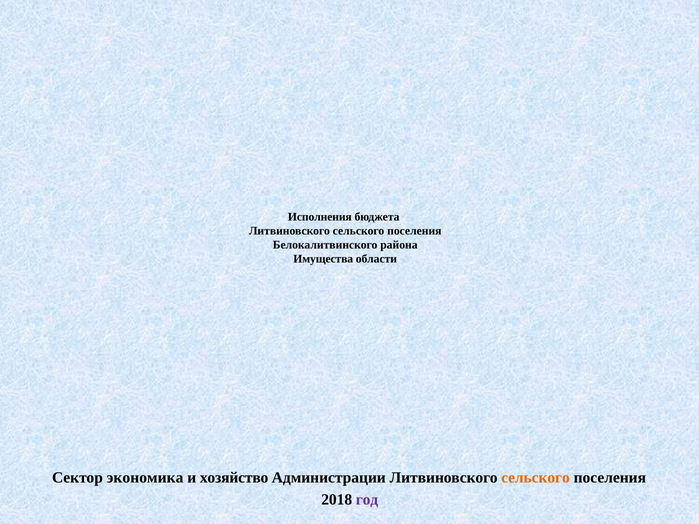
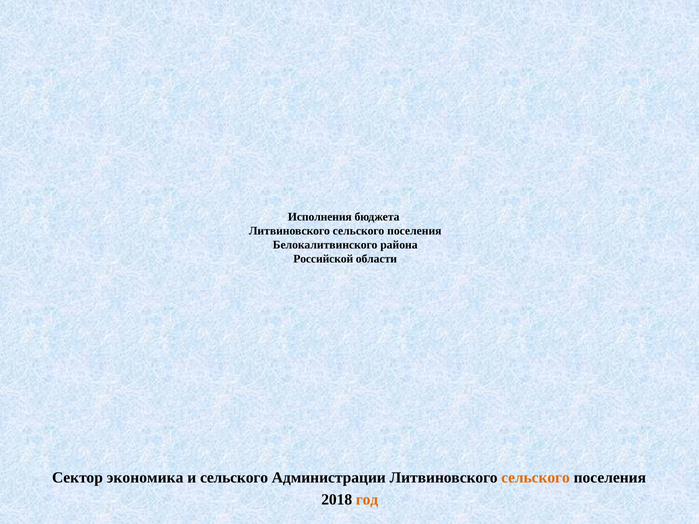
Имущества: Имущества -> Российской (323, 259)
и хозяйство: хозяйство -> сельского (234, 478)
год colour: purple -> orange (367, 500)
